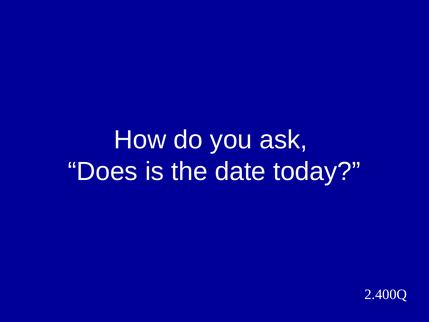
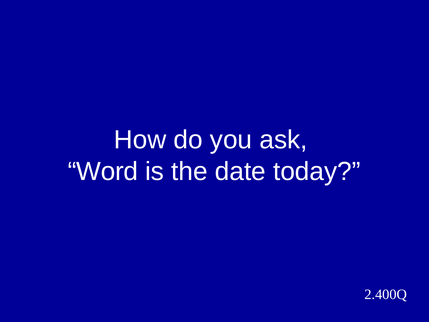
Does: Does -> Word (103, 171)
